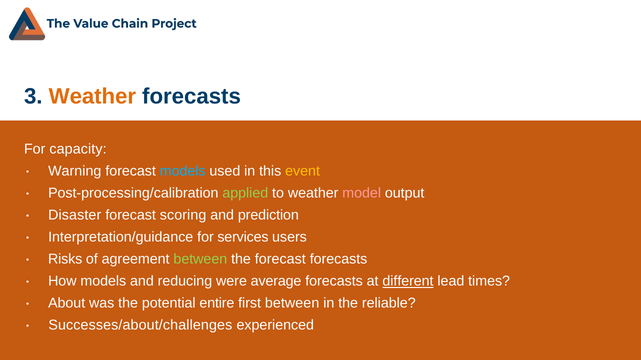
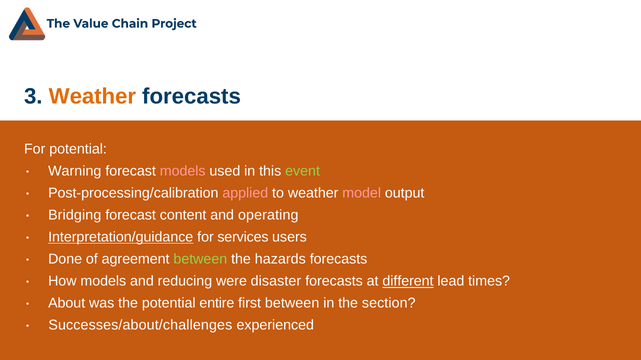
For capacity: capacity -> potential (78, 149)
models colour: light blue -> pink (183, 171)
event colour: yellow -> light green (303, 171)
applied colour: light green -> pink (245, 193)
Disaster: Disaster -> Bridging (75, 216)
scoring: scoring -> content (183, 216)
prediction: prediction -> operating (268, 216)
Interpretation/guidance underline: none -> present (121, 238)
Risks: Risks -> Done (65, 260)
the forecast: forecast -> hazards (280, 260)
average: average -> disaster (276, 282)
reliable: reliable -> section (389, 304)
